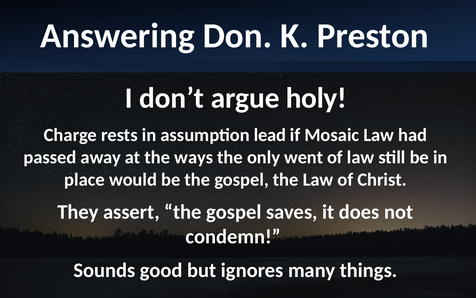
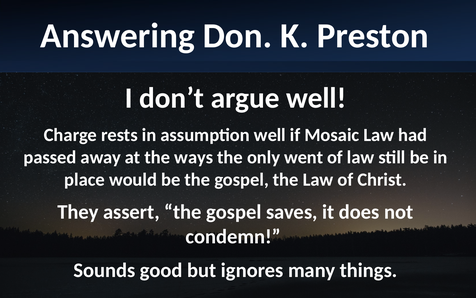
argue holy: holy -> well (316, 98)
assumption lead: lead -> well (270, 135)
